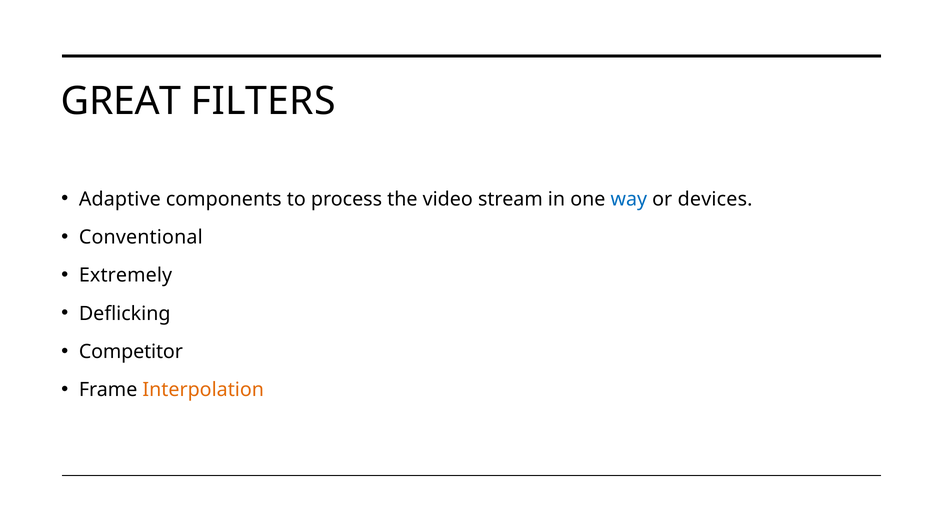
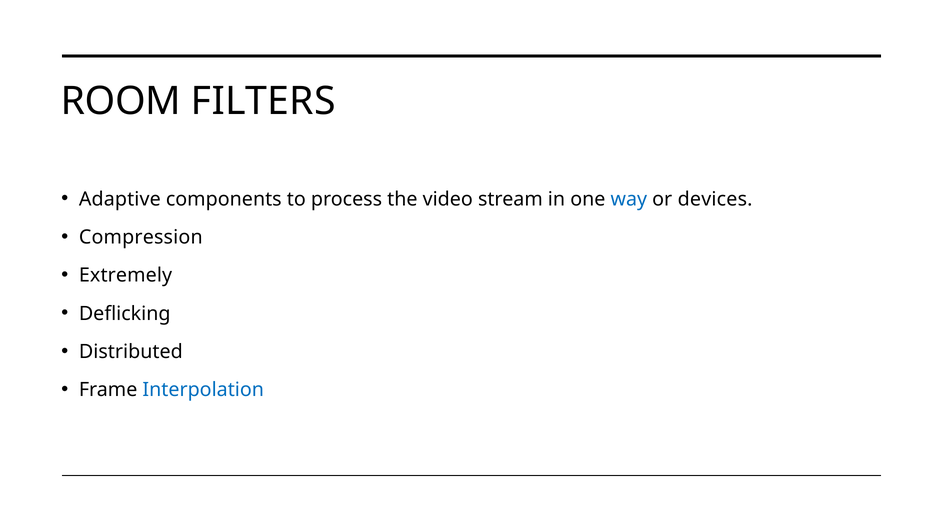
GREAT: GREAT -> ROOM (121, 101)
Conventional: Conventional -> Compression (141, 237)
Competitor: Competitor -> Distributed (131, 351)
Interpolation colour: orange -> blue (203, 390)
